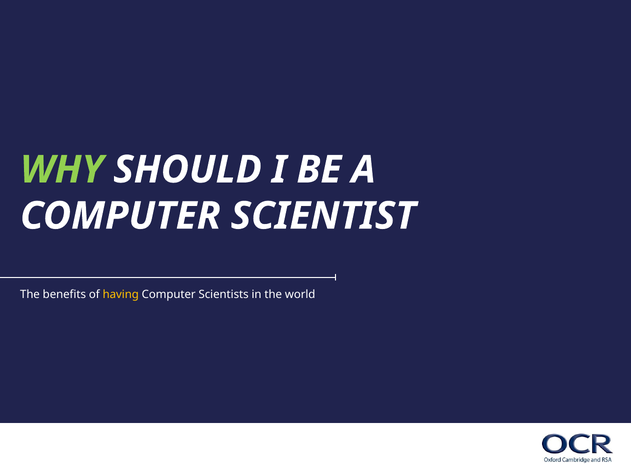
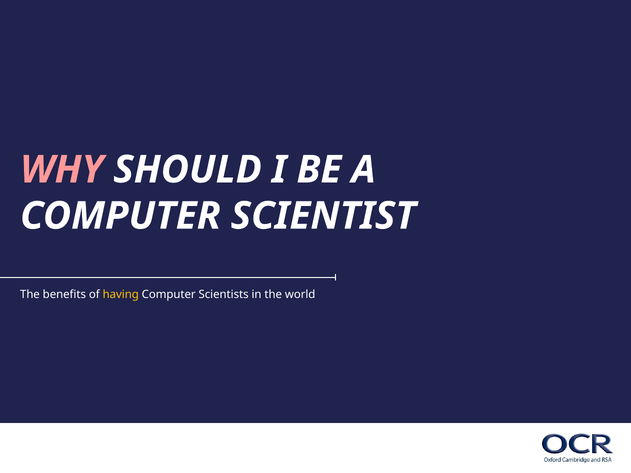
WHY colour: light green -> pink (62, 170)
